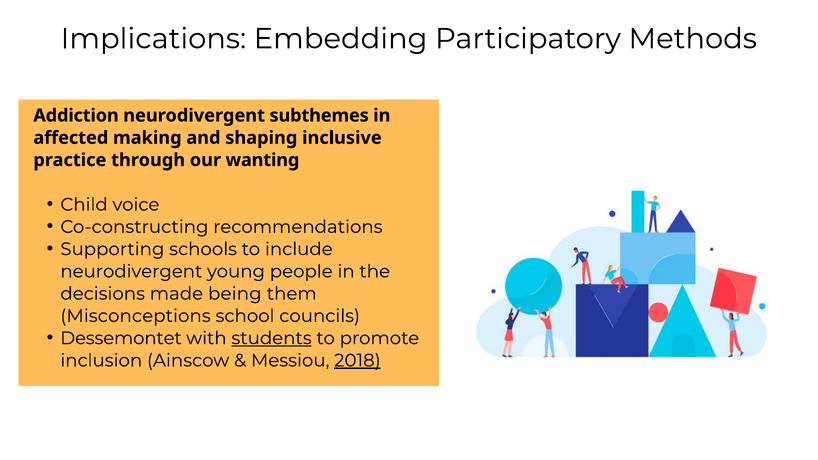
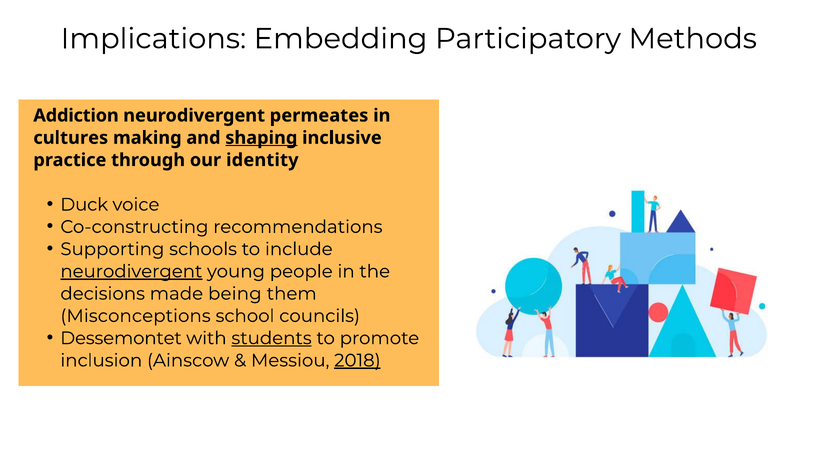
subthemes: subthemes -> permeates (319, 116)
affected: affected -> cultures (71, 138)
shaping underline: none -> present (261, 138)
wanting: wanting -> identity (262, 160)
Child: Child -> Duck (84, 205)
neurodivergent underline: none -> present (131, 271)
